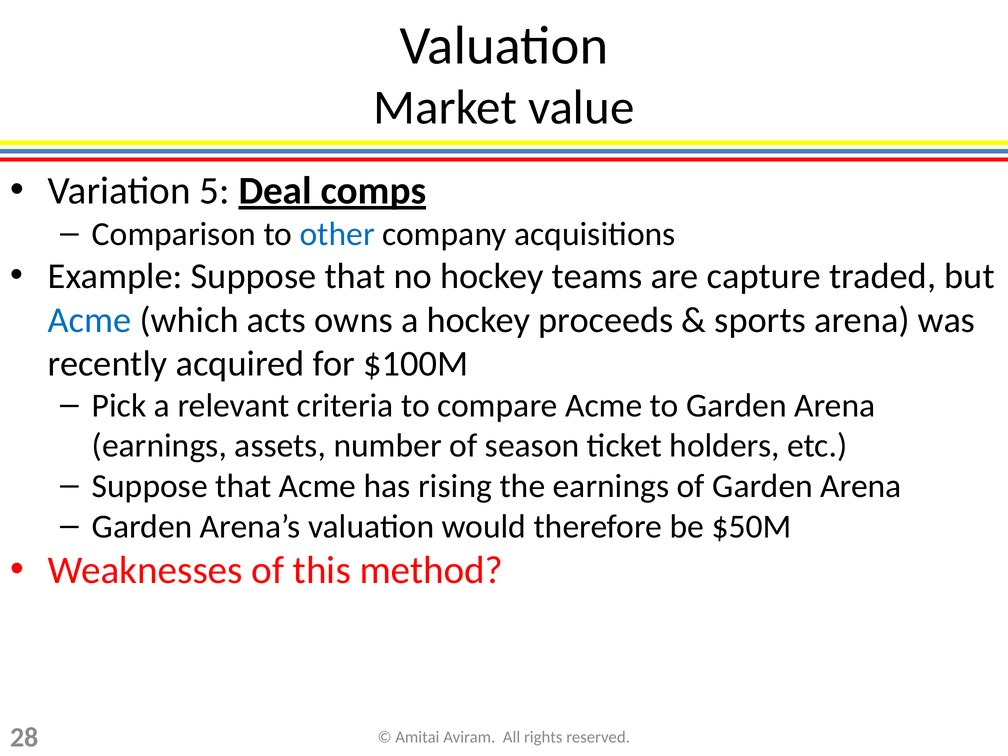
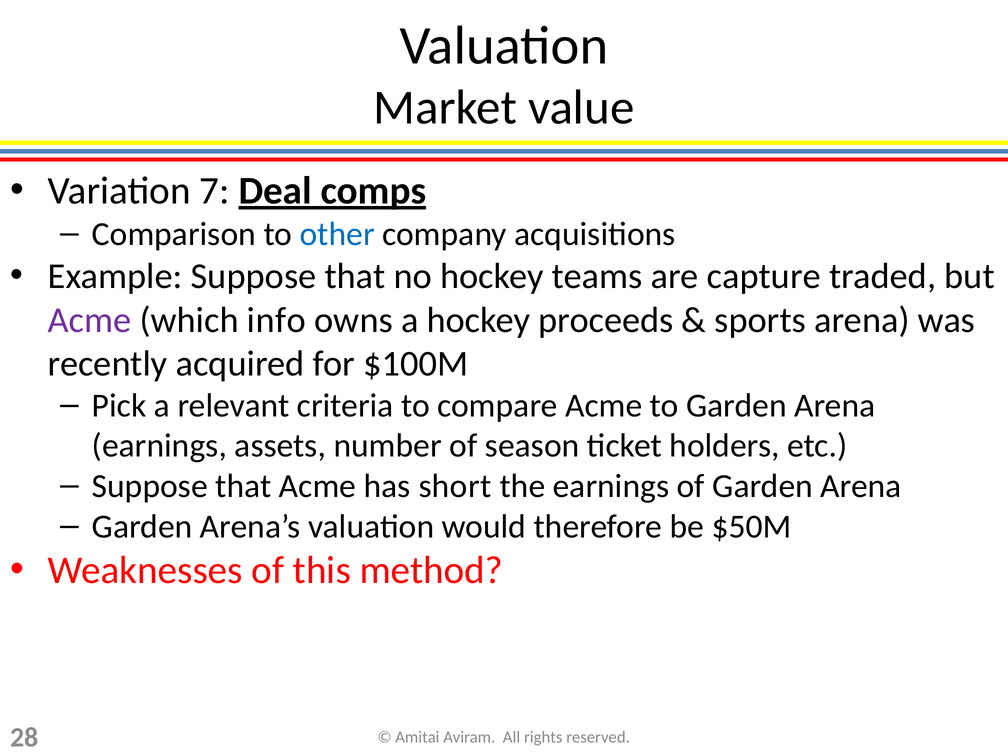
5: 5 -> 7 (215, 191)
Acme colour: blue -> purple (90, 320)
acts: acts -> info (276, 320)
rising: rising -> short (455, 486)
